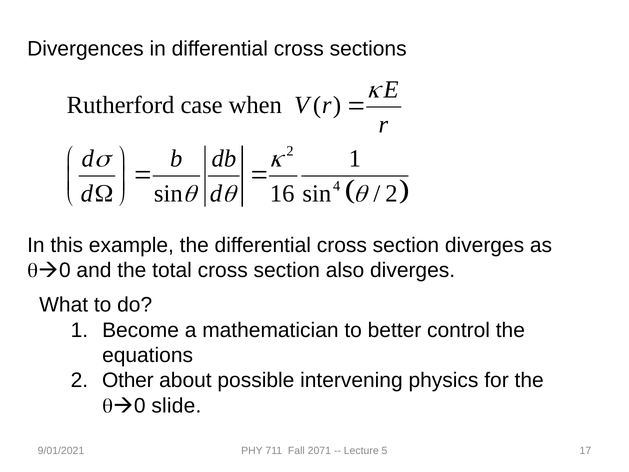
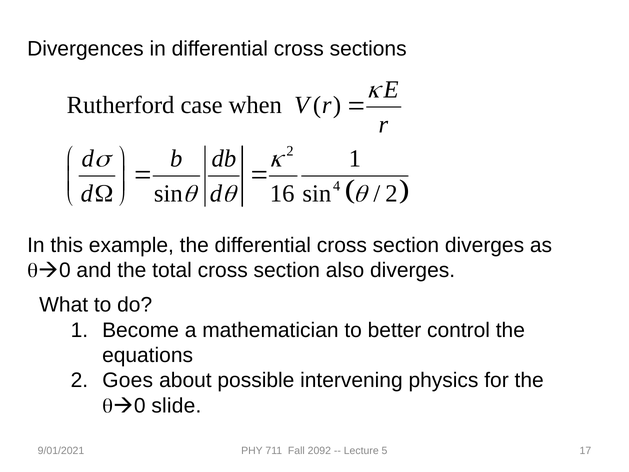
Other: Other -> Goes (128, 380)
2071: 2071 -> 2092 (319, 451)
